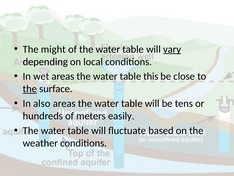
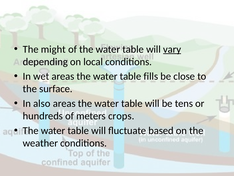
this: this -> fills (151, 76)
the underline: present -> none (30, 89)
easily: easily -> crops (121, 116)
